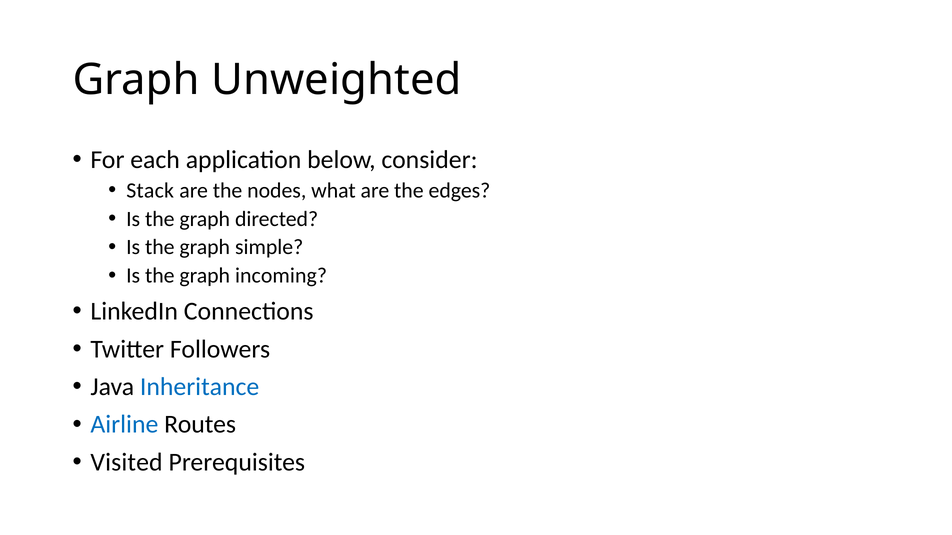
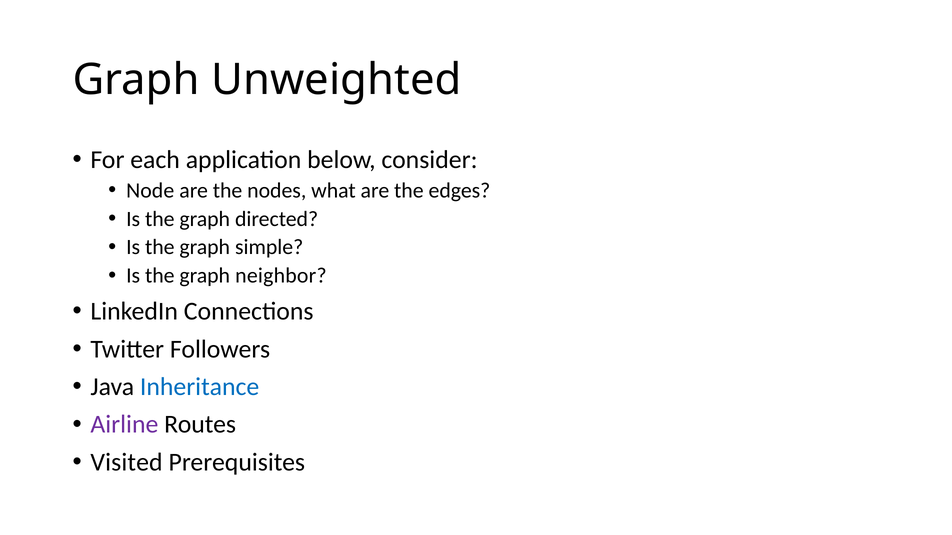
Stack: Stack -> Node (150, 191)
incoming: incoming -> neighbor (281, 276)
Airline colour: blue -> purple (124, 425)
